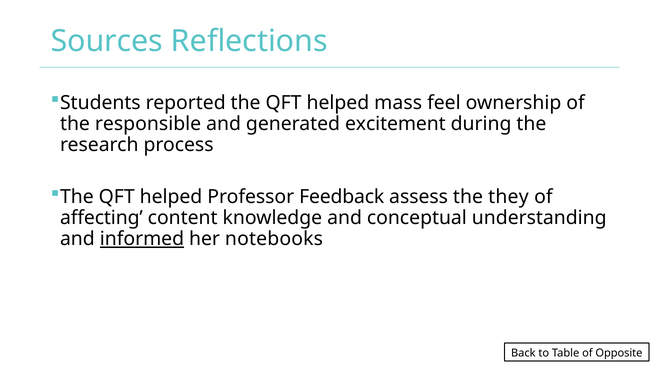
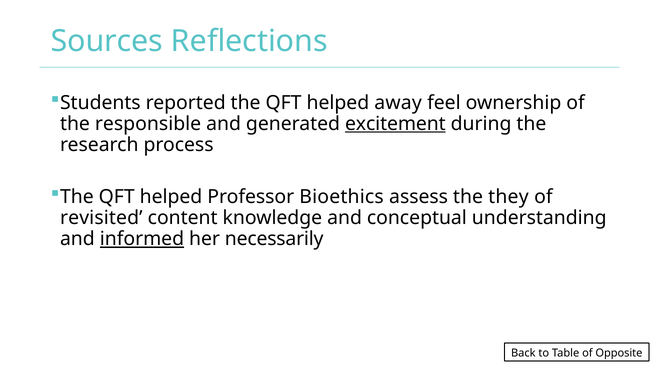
mass: mass -> away (398, 103)
excitement underline: none -> present (395, 124)
Feedback: Feedback -> Bioethics (342, 197)
affecting: affecting -> revisited (101, 218)
notebooks: notebooks -> necessarily (274, 239)
